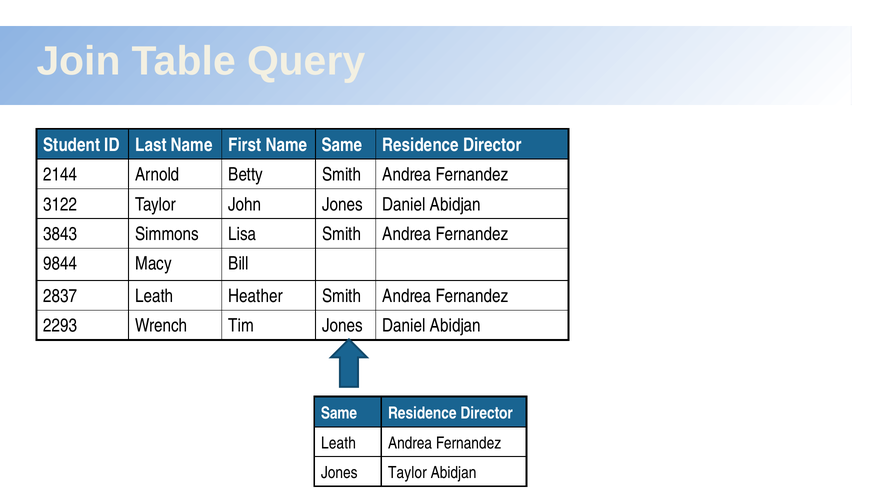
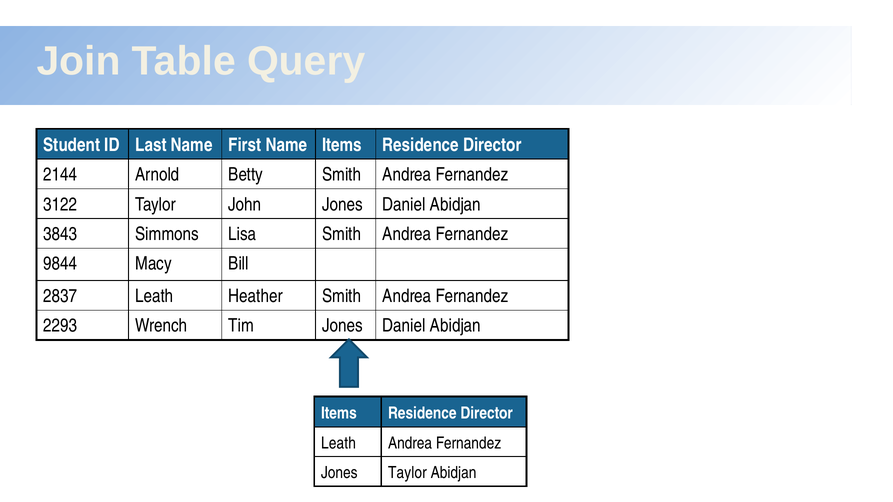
Name Same: Same -> Items (342, 145)
Same: Same -> Items (339, 413)
